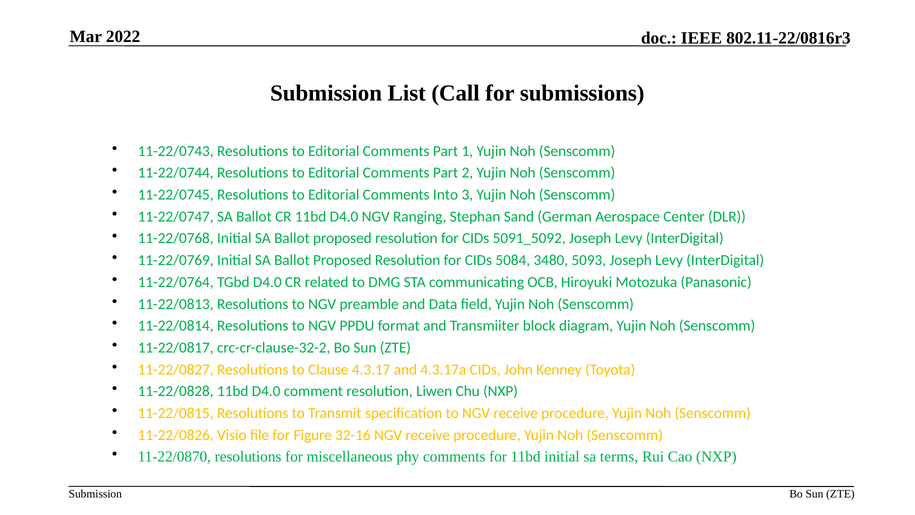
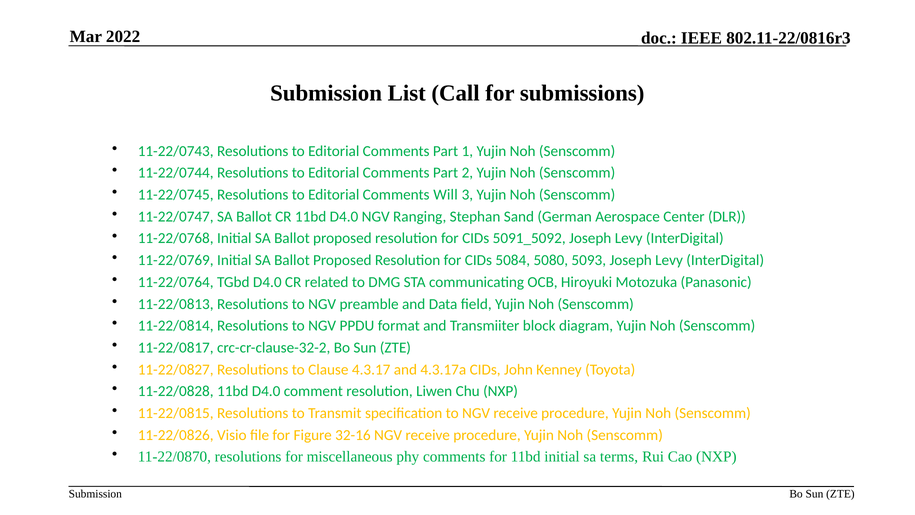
Into: Into -> Will (446, 195)
3480: 3480 -> 5080 (551, 260)
